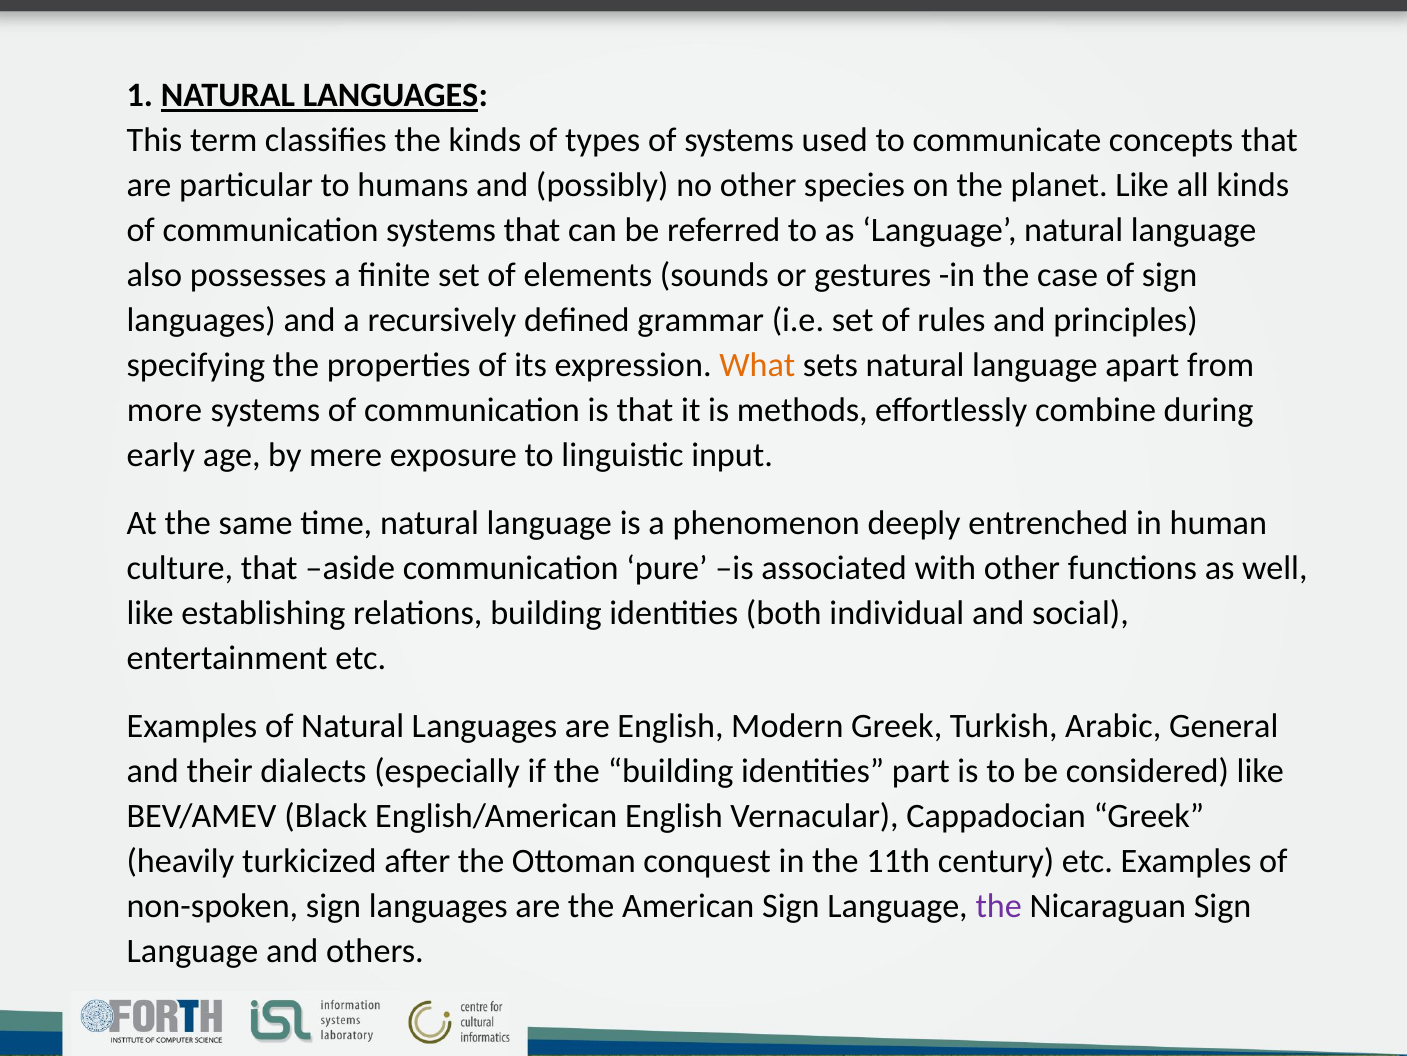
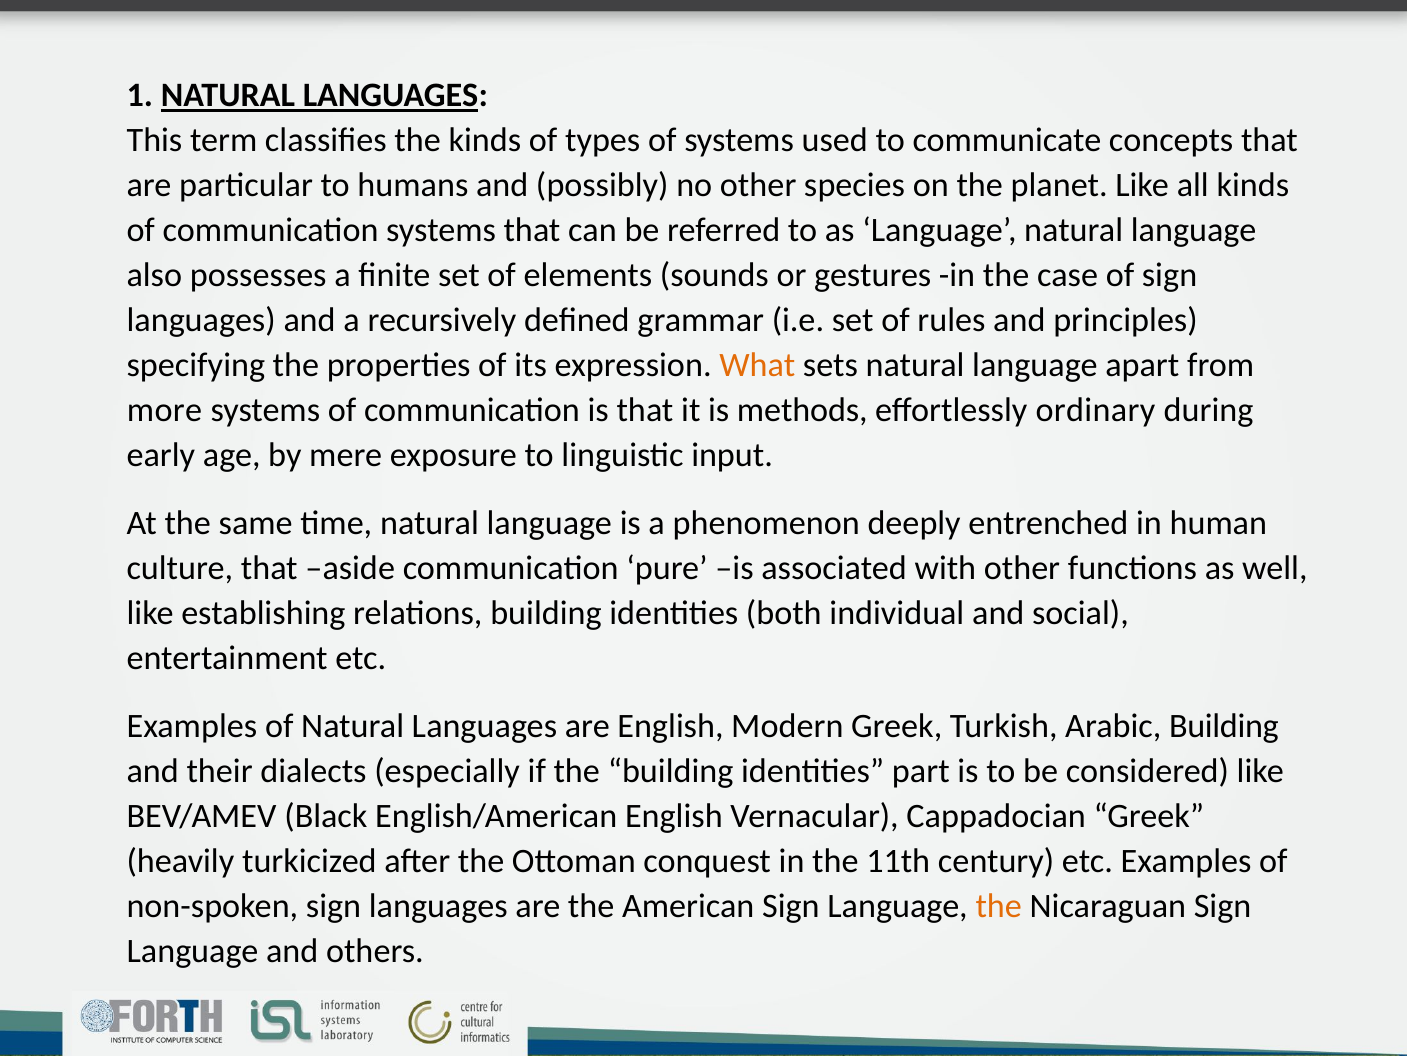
combine: combine -> ordinary (1095, 410)
Arabic General: General -> Building (1224, 726)
the colour: purple -> orange (999, 906)
